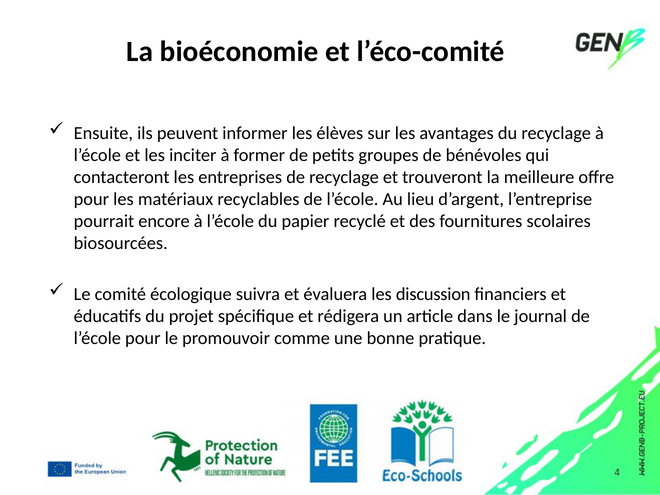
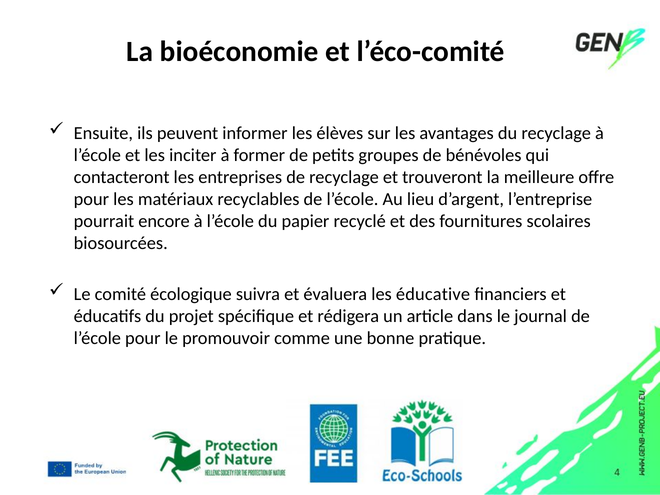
discussion: discussion -> éducative (433, 294)
